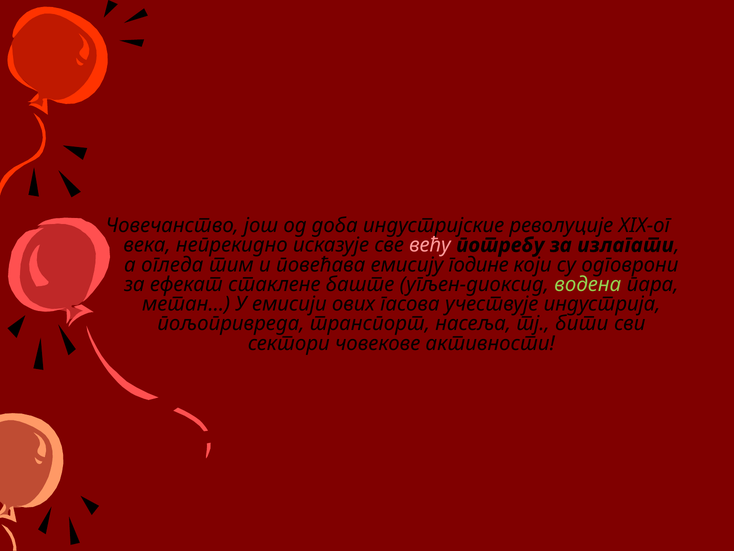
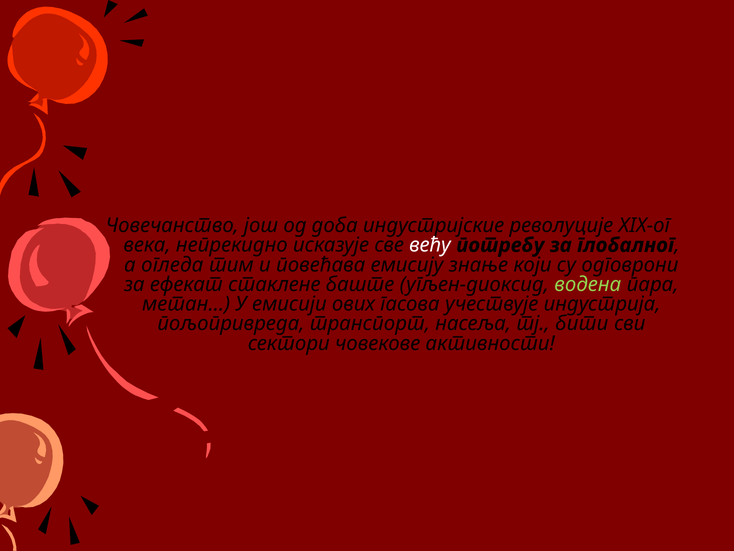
већу colour: pink -> white (430, 245)
излагати: излагати -> глобалног (626, 245)
године: године -> знање (478, 265)
